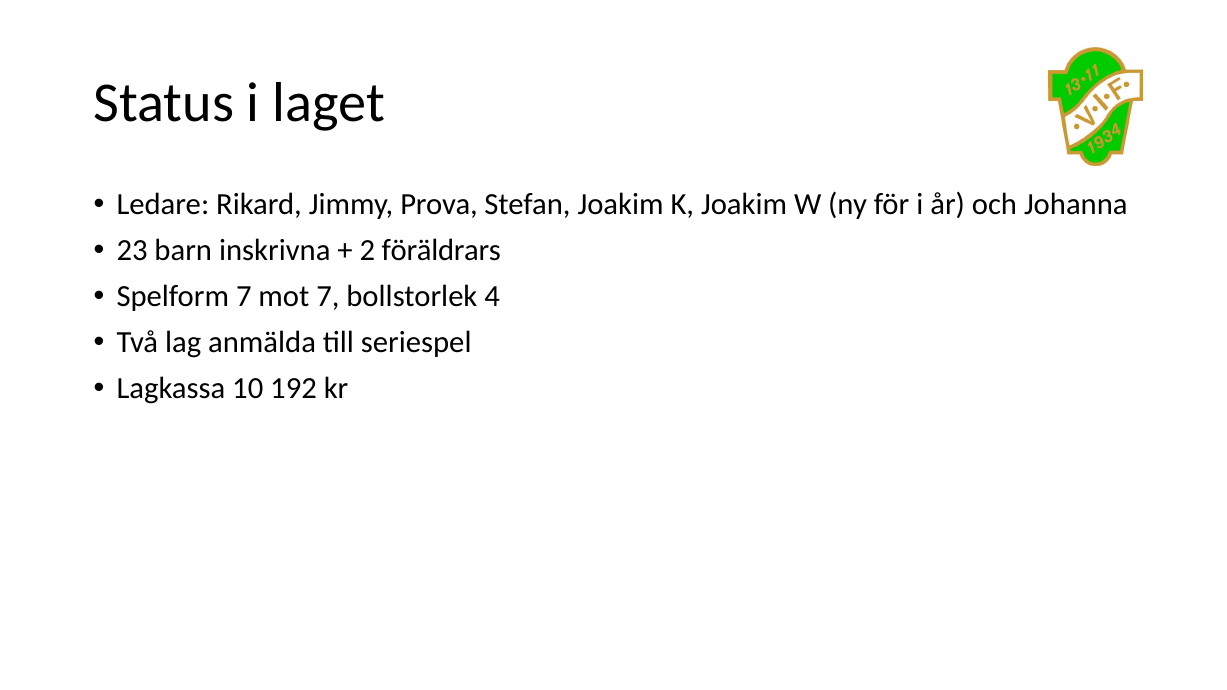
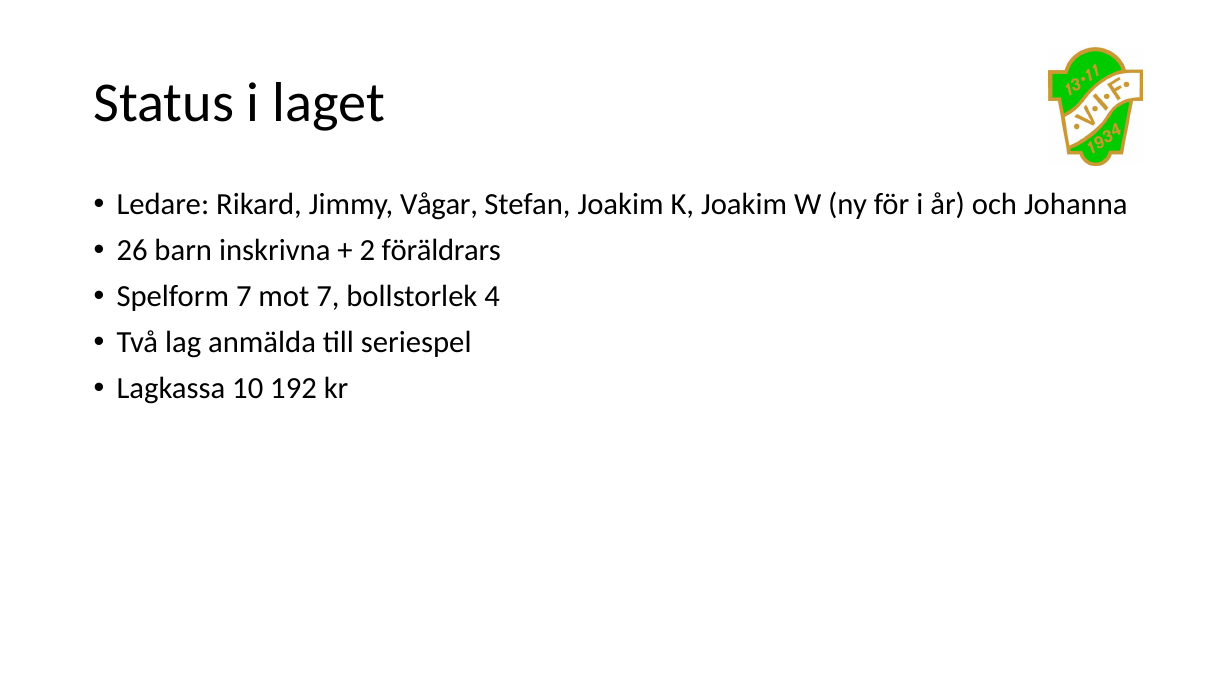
Prova: Prova -> Vågar (439, 205)
23: 23 -> 26 (132, 251)
